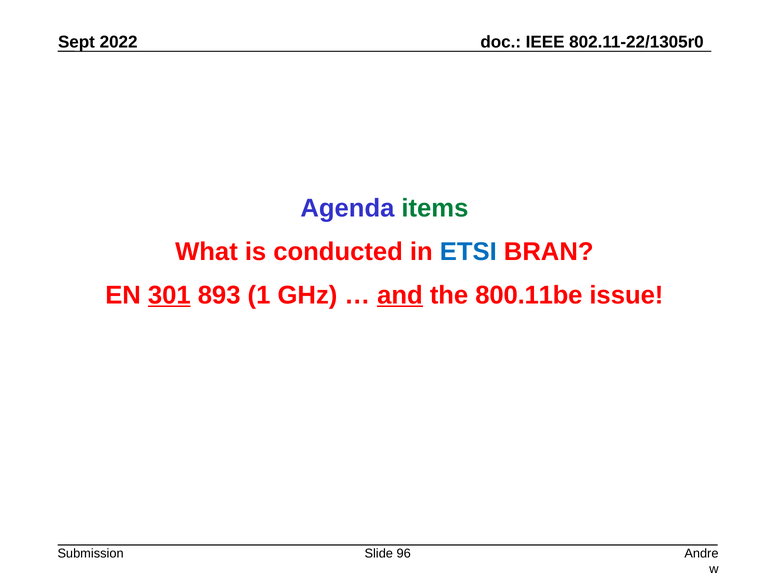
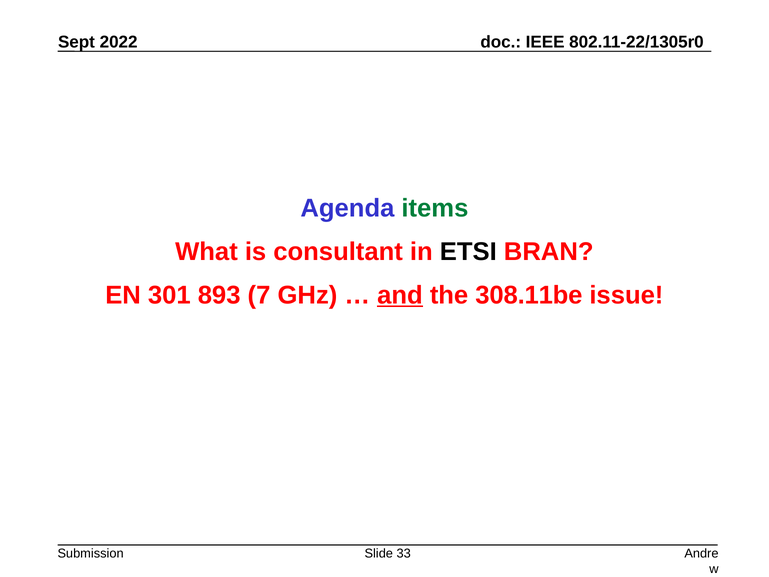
conducted: conducted -> consultant (338, 252)
ETSI colour: blue -> black (468, 252)
301 underline: present -> none (169, 295)
1: 1 -> 7 (259, 295)
800.11be: 800.11be -> 308.11be (529, 295)
96: 96 -> 33 (404, 553)
